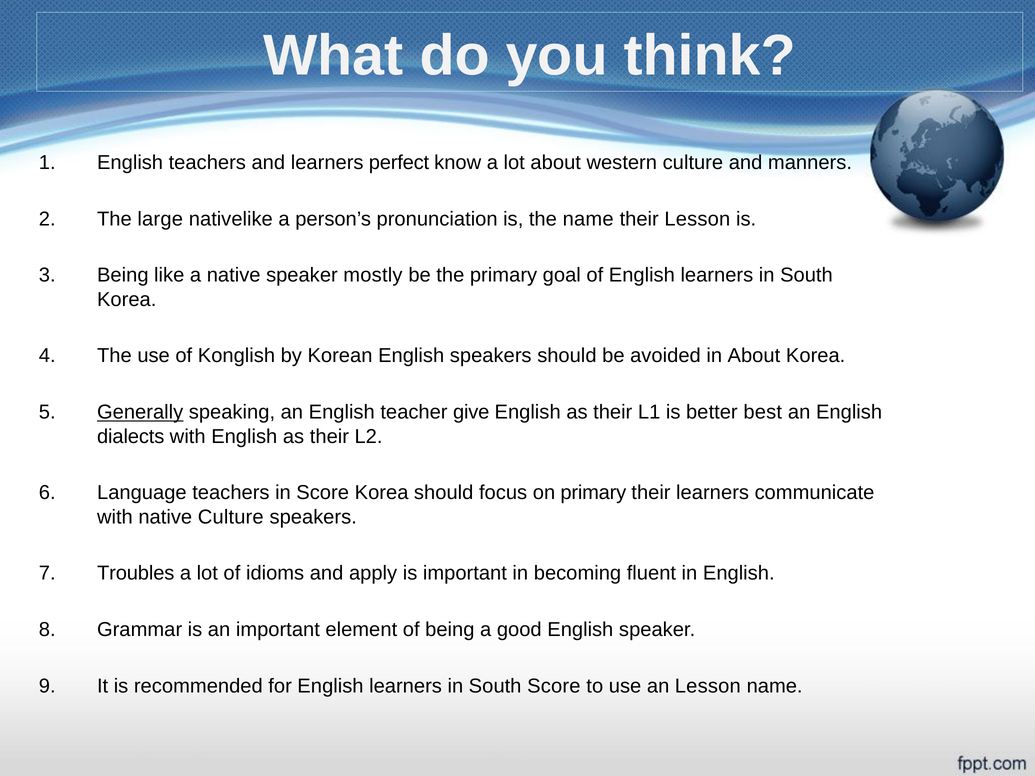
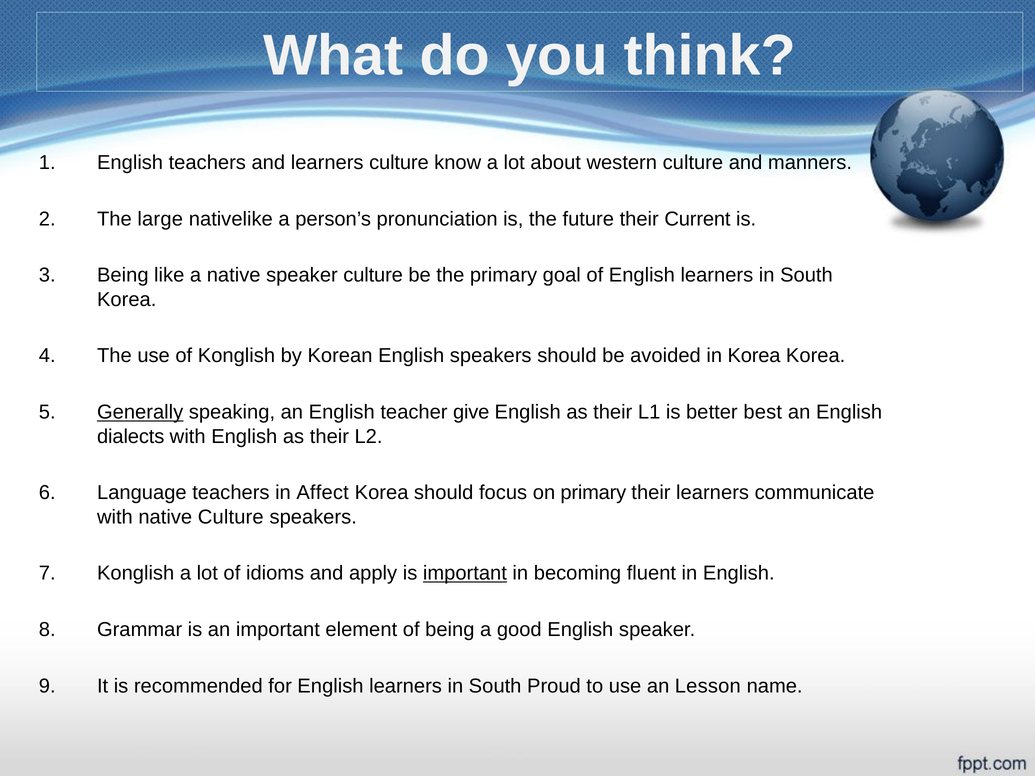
learners perfect: perfect -> culture (399, 163)
the name: name -> future (588, 219)
their Lesson: Lesson -> Current (698, 219)
speaker mostly: mostly -> culture (373, 275)
in About: About -> Korea (754, 356)
in Score: Score -> Affect (323, 493)
Troubles: Troubles -> Konglish (136, 573)
important underline: none -> present (465, 573)
South Score: Score -> Proud (554, 686)
